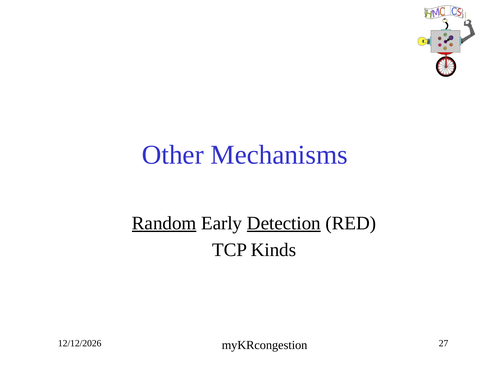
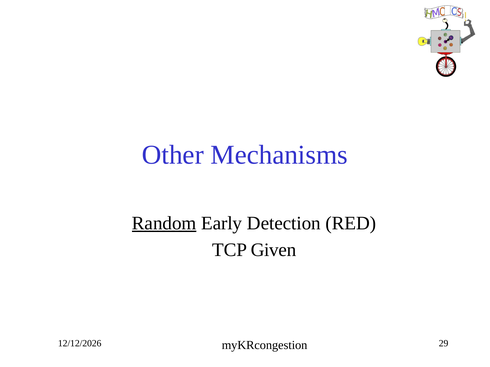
Detection underline: present -> none (284, 223)
Kinds: Kinds -> Given (274, 250)
27: 27 -> 29 (444, 344)
